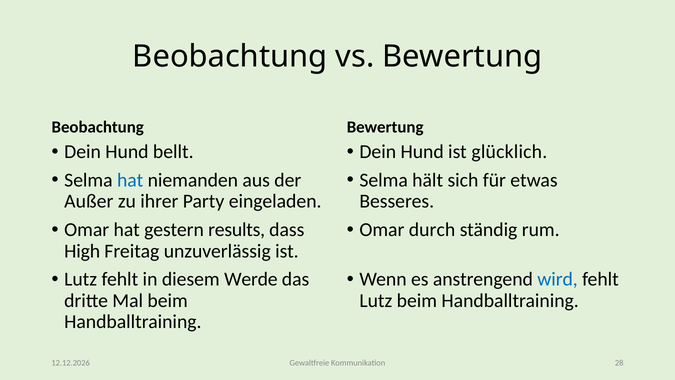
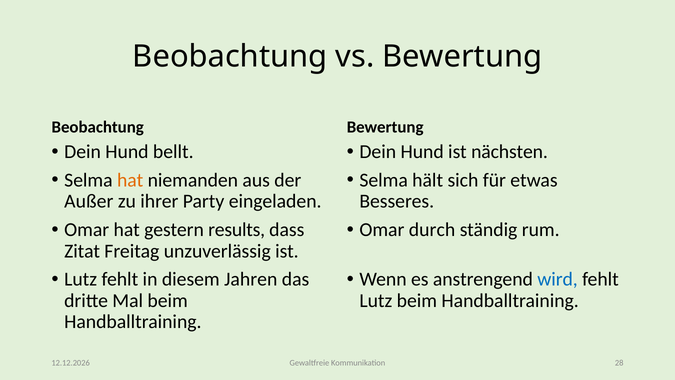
glücklich: glücklich -> nächsten (510, 152)
hat colour: blue -> orange (130, 180)
High: High -> Zitat (82, 251)
Werde: Werde -> Jahren (251, 279)
